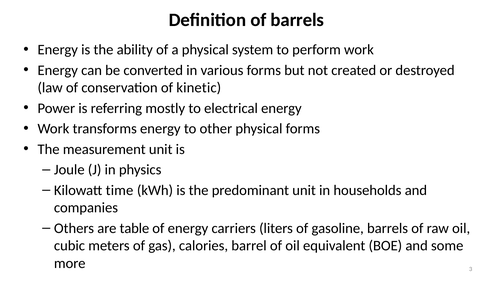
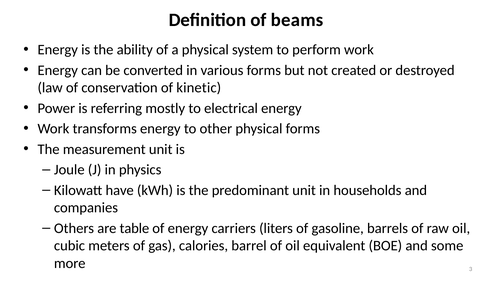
of barrels: barrels -> beams (297, 20)
time: time -> have (120, 190)
